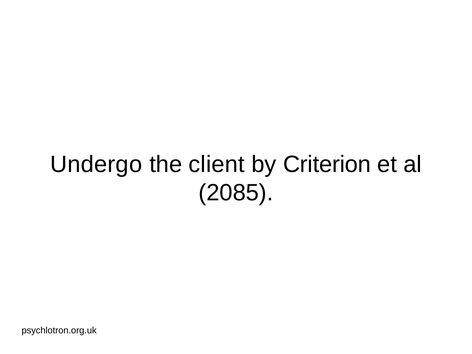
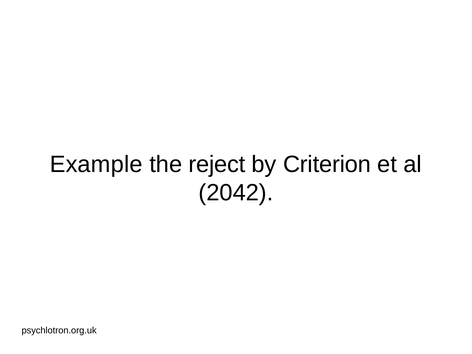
Undergo: Undergo -> Example (96, 164)
client: client -> reject (217, 164)
2085: 2085 -> 2042 (236, 193)
